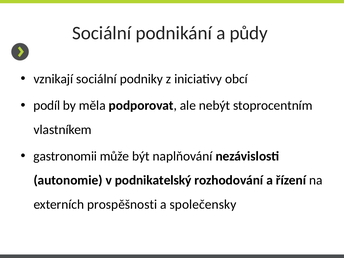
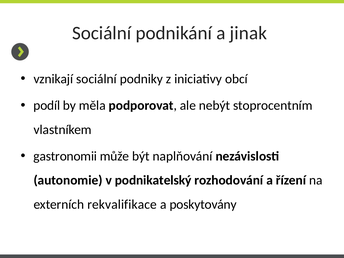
půdy: půdy -> jinak (248, 33)
prospěšnosti: prospěšnosti -> rekvalifikace (122, 204)
společensky: společensky -> poskytovány (203, 204)
